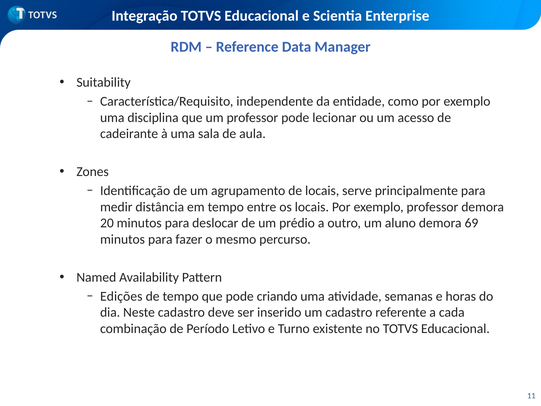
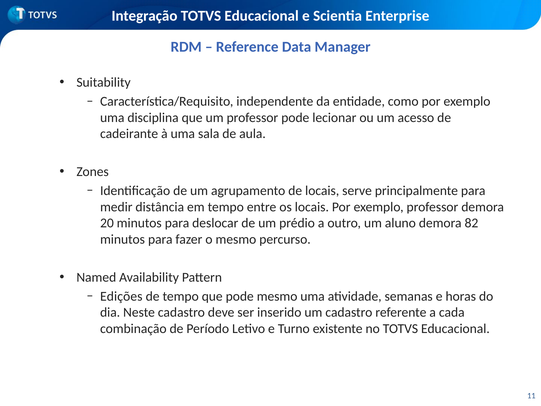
69: 69 -> 82 (471, 223)
pode criando: criando -> mesmo (277, 296)
